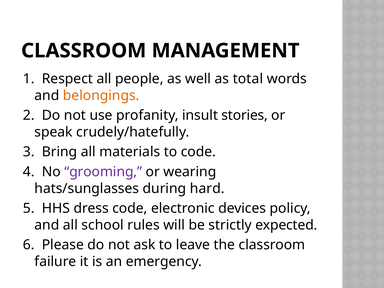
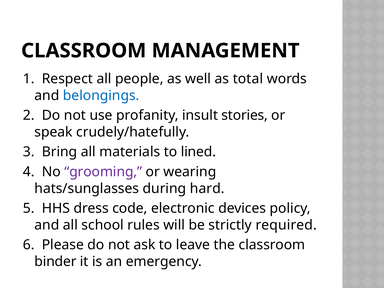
belongings colour: orange -> blue (101, 95)
to code: code -> lined (198, 152)
expected: expected -> required (286, 225)
failure: failure -> binder (55, 262)
